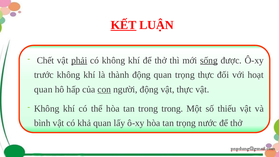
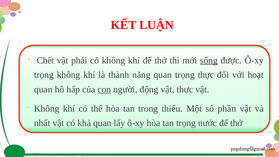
KẾT underline: present -> none (123, 25)
phải underline: present -> none (79, 60)
trước: trước -> trọng (44, 75)
thành động: động -> năng (141, 75)
trong trong: trong -> thiếu (172, 109)
thiếu: thiếu -> phần (227, 109)
bình: bình -> nhất (42, 123)
